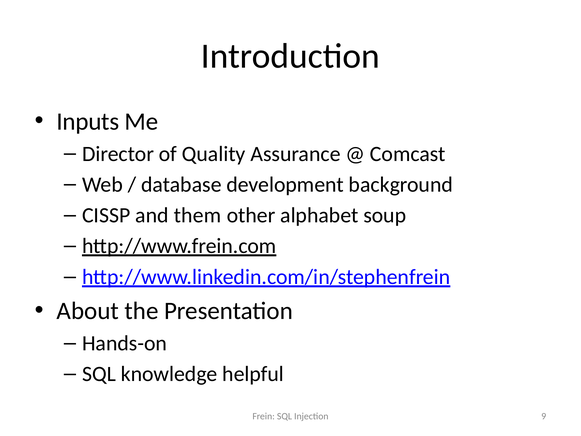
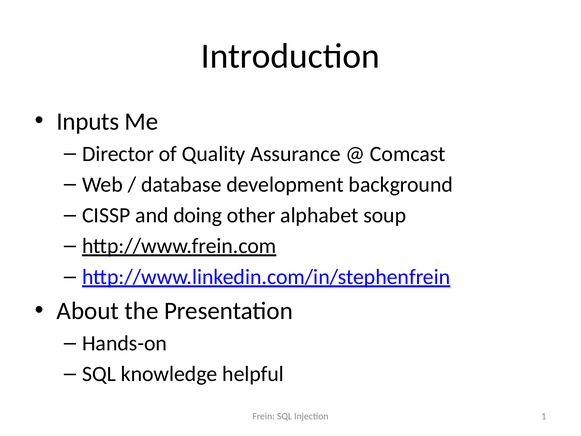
them: them -> doing (198, 215)
9: 9 -> 1 (544, 416)
